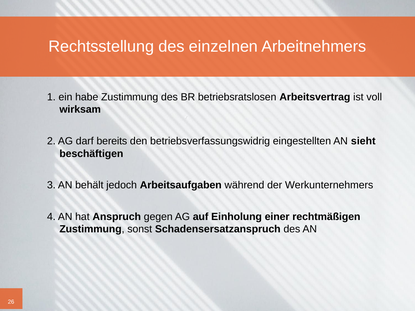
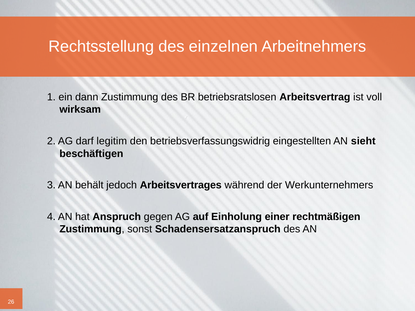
habe: habe -> dann (87, 97)
bereits: bereits -> legitim (112, 141)
Arbeitsaufgaben: Arbeitsaufgaben -> Arbeitsvertrages (181, 185)
